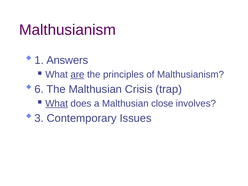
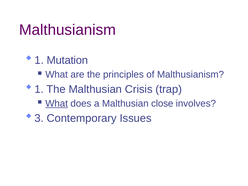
Answers: Answers -> Mutation (67, 60)
are underline: present -> none (77, 75)
6: 6 -> 1 (39, 89)
